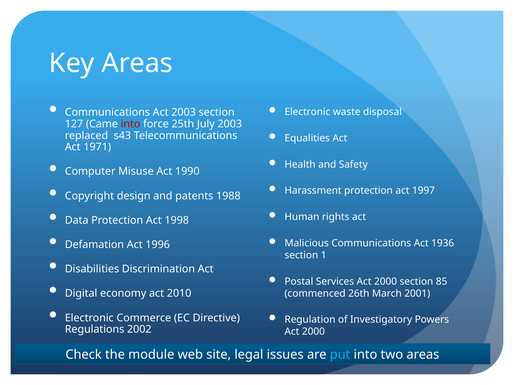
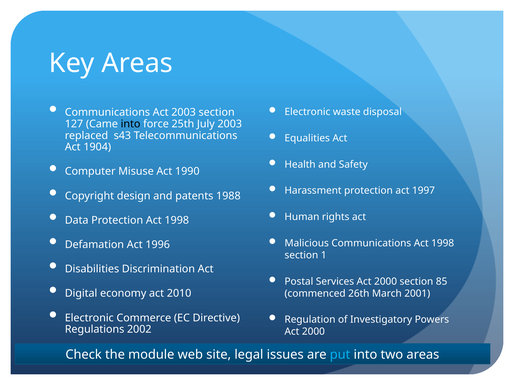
into colour: red -> black (131, 124)
1971: 1971 -> 1904 (97, 147)
Communications Act 1936: 1936 -> 1998 (443, 244)
